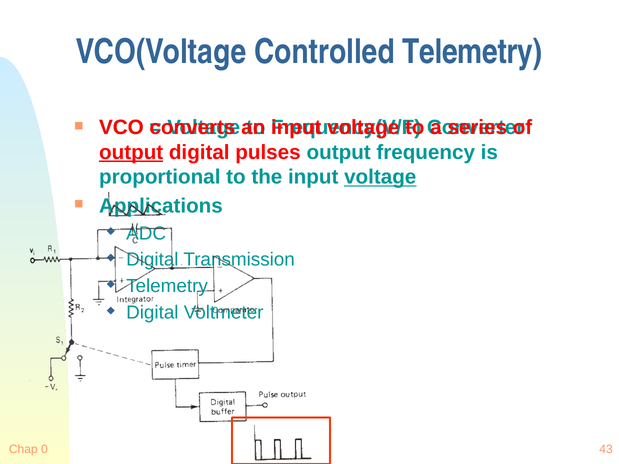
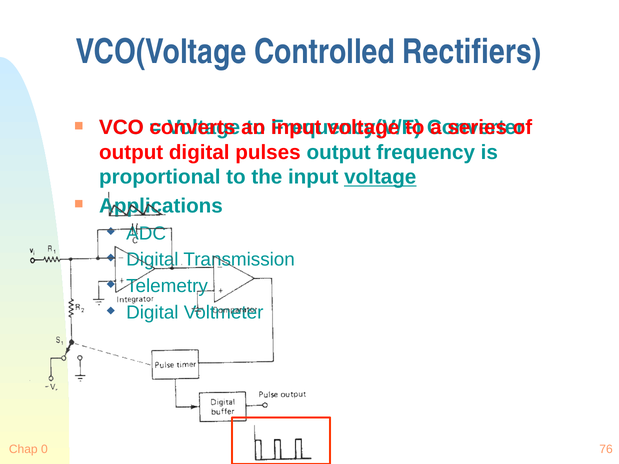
Controlled Telemetry: Telemetry -> Rectifiers (472, 52)
output underline: present -> none (131, 152)
43: 43 -> 76 (606, 450)
